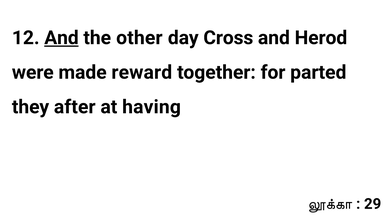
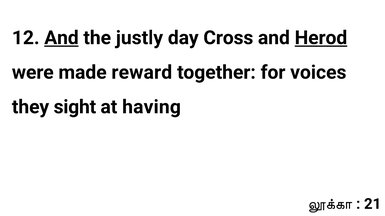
other: other -> justly (139, 38)
Herod underline: none -> present (321, 38)
parted: parted -> voices (318, 73)
after: after -> sight (75, 107)
29: 29 -> 21 (373, 204)
